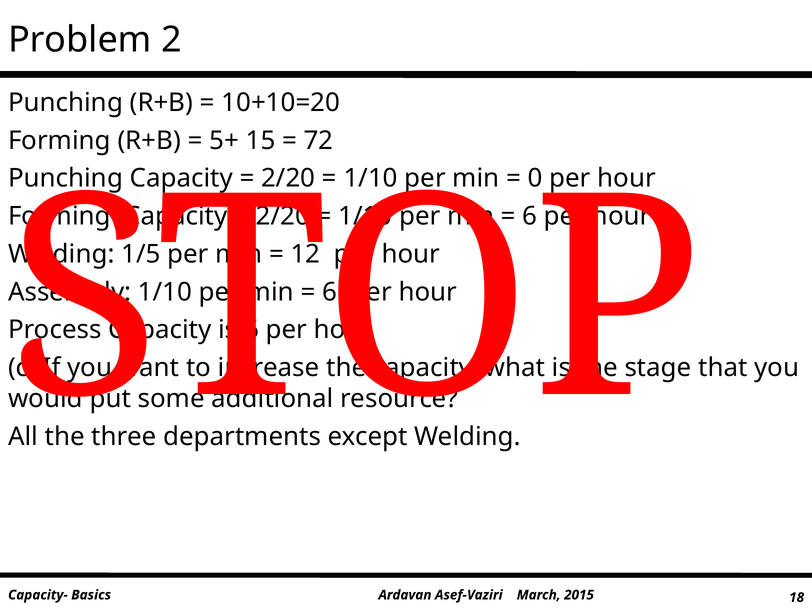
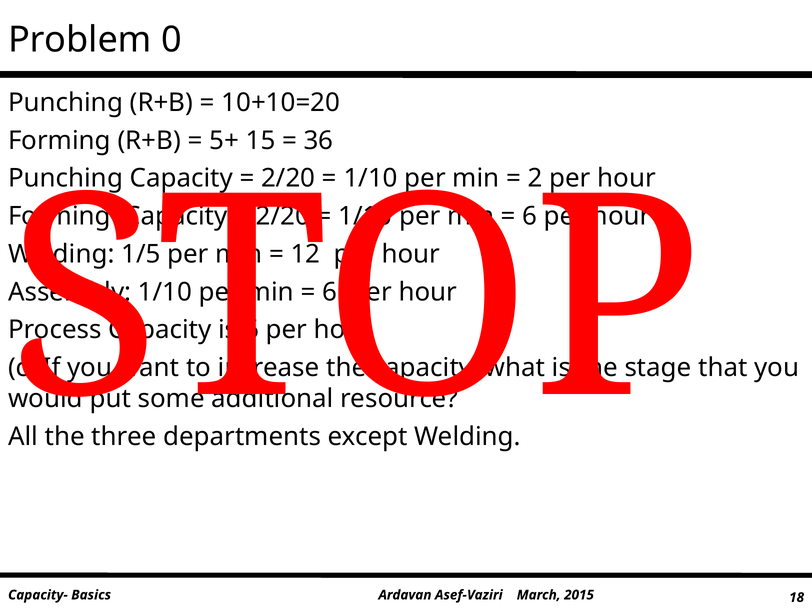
2: 2 -> 0 (171, 40)
72: 72 -> 36 (318, 141)
0: 0 -> 2 (535, 178)
